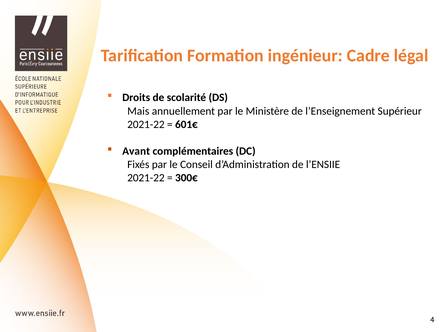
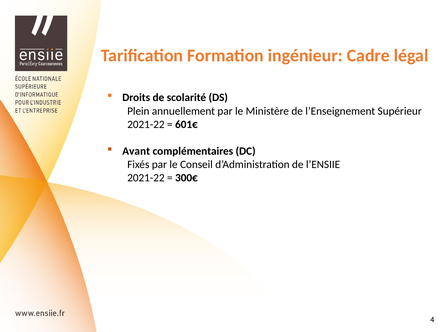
Mais: Mais -> Plein (138, 111)
